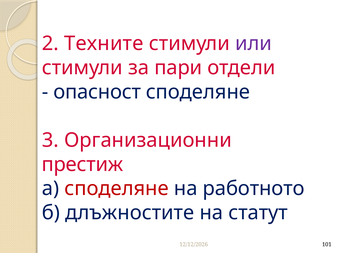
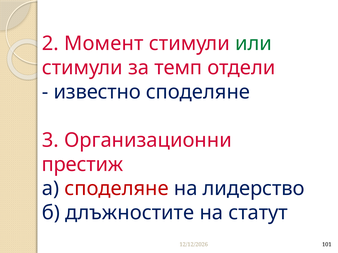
Техните: Техните -> Момент (104, 44)
или colour: purple -> green (254, 44)
пари: пари -> темп (178, 68)
опасност: опасност -> известно (97, 92)
работното: работното -> лидерство (254, 189)
